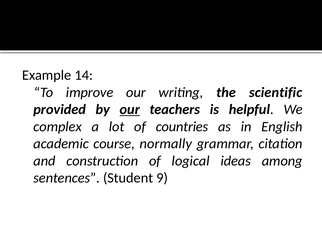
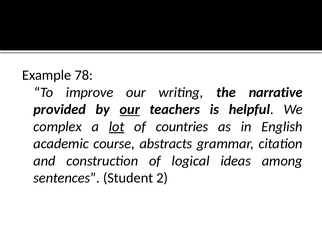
14: 14 -> 78 (84, 75)
scientific: scientific -> narrative (276, 92)
lot underline: none -> present (117, 127)
normally: normally -> abstracts (166, 144)
9: 9 -> 2 (162, 178)
